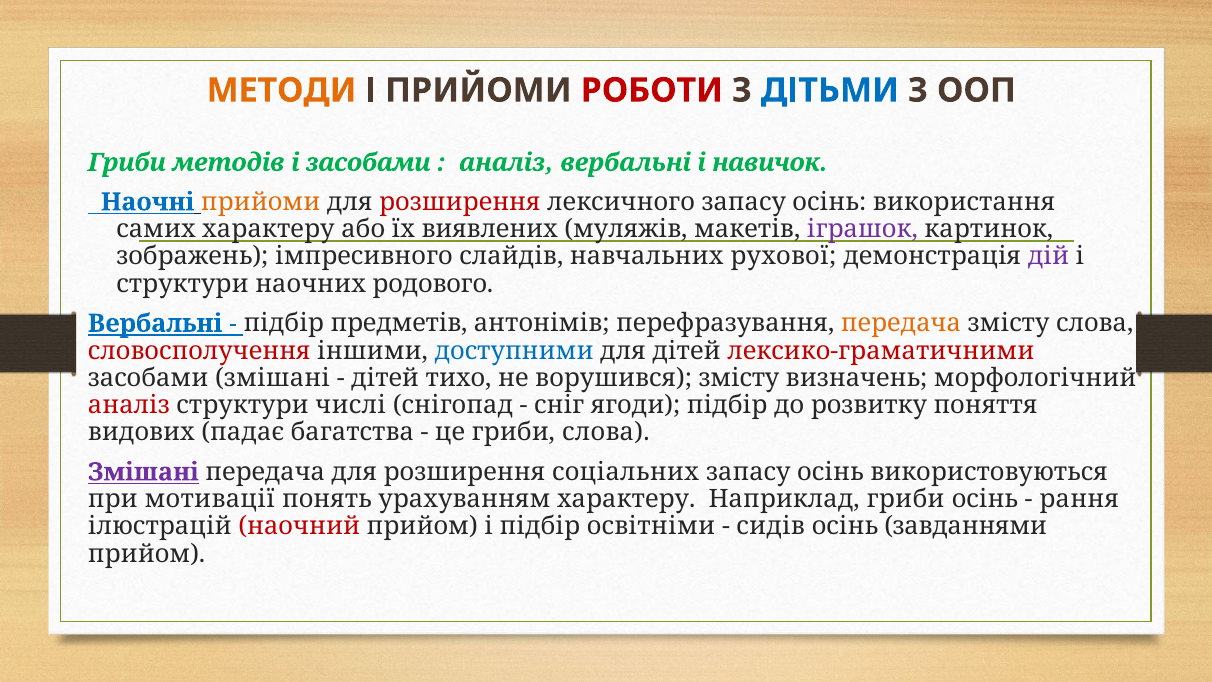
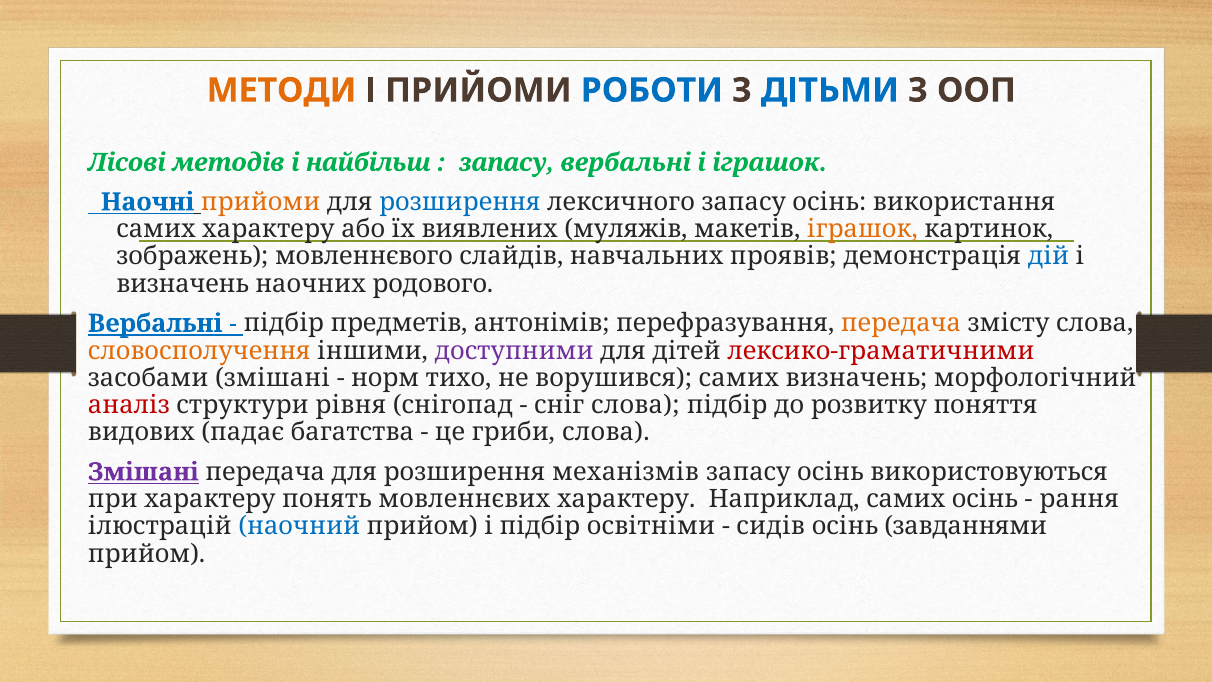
РОБОТИ colour: red -> blue (652, 90)
Гриби: Гриби -> Лісові (127, 162)
і засобами: засобами -> найбільш (368, 162)
аналіз: аналіз -> запасу (507, 162)
і навичок: навичок -> іграшок (770, 162)
розширення colour: red -> blue (460, 202)
іграшок colour: purple -> orange (862, 229)
імпресивного: імпресивного -> мовленнєвого (364, 257)
рухової: рухової -> проявів (783, 257)
дій colour: purple -> blue (1048, 257)
структури: структури -> визначень (183, 284)
словосполучення colour: red -> orange (199, 351)
доступними colour: blue -> purple (514, 351)
дітей: дітей -> норм (385, 378)
ворушився змісту: змісту -> самих (739, 378)
числі: числі -> рівня (351, 405)
сніг ягоди: ягоди -> слова (635, 405)
соціальних: соціальних -> механізмів (626, 472)
при мотивації: мотивації -> характеру (210, 499)
урахуванням: урахуванням -> мовленнєвих (464, 499)
Наприклад гриби: гриби -> самих (906, 499)
наочний colour: red -> blue (299, 526)
